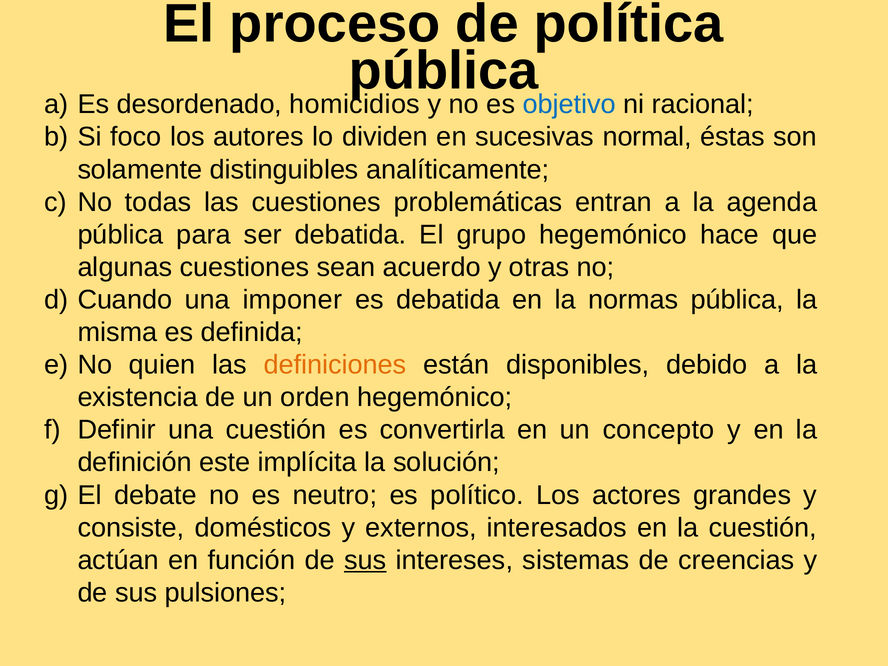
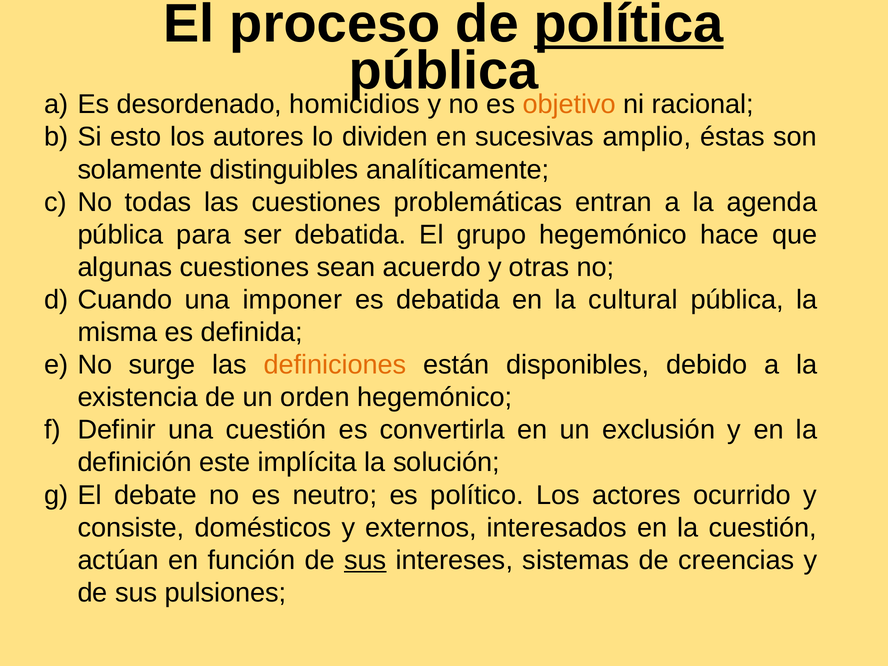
política underline: none -> present (629, 24)
objetivo colour: blue -> orange (569, 104)
foco: foco -> esto (136, 137)
normal: normal -> amplio (647, 137)
normas: normas -> cultural (633, 300)
quien: quien -> surge (162, 365)
concepto: concepto -> exclusión (659, 430)
grandes: grandes -> ocurrido (742, 495)
